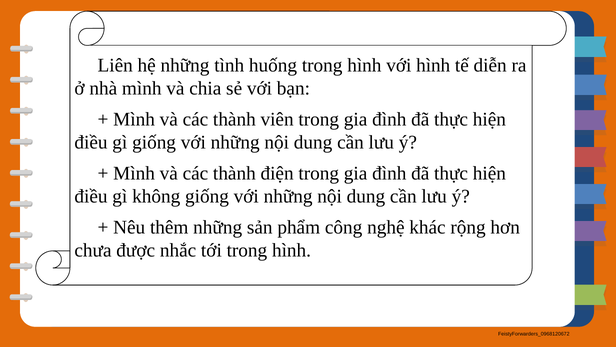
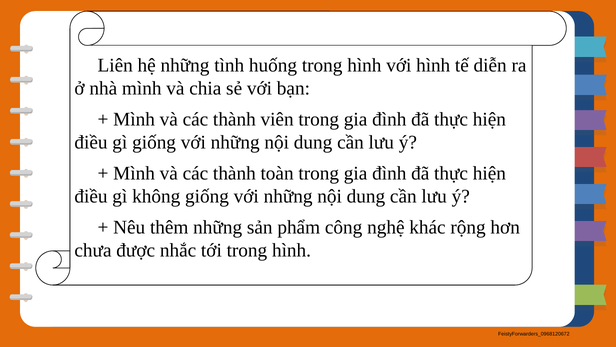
điện: điện -> toàn (277, 173)
